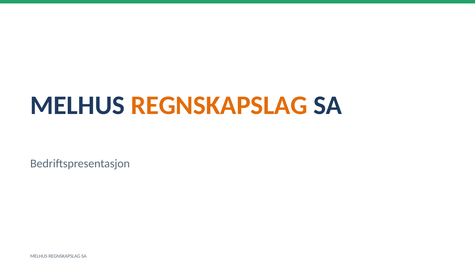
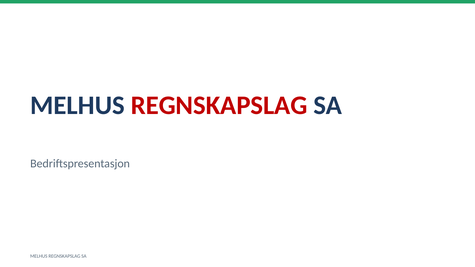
REGNSKAPSLAG colour: orange -> red (219, 105)
